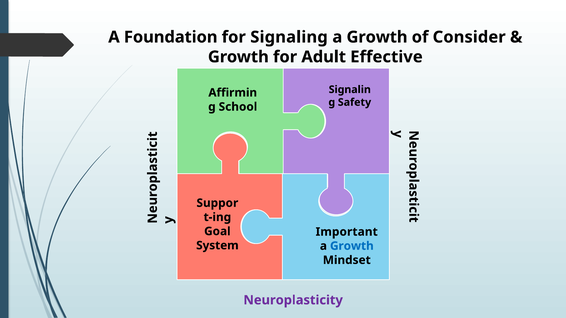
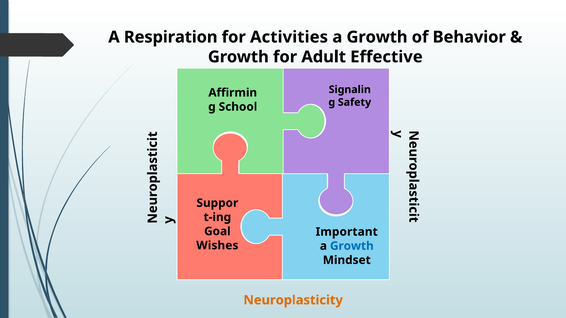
Foundation: Foundation -> Respiration (171, 37)
Signaling: Signaling -> Activities (289, 37)
Consider: Consider -> Behavior (469, 37)
System: System -> Wishes (217, 246)
Neuroplasticity colour: purple -> orange (293, 300)
